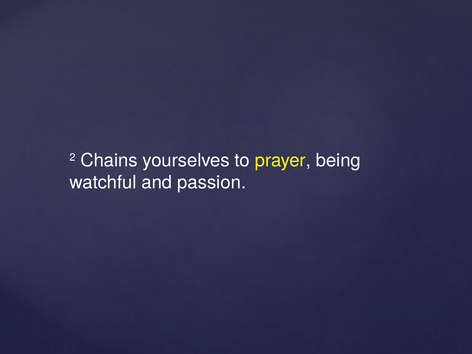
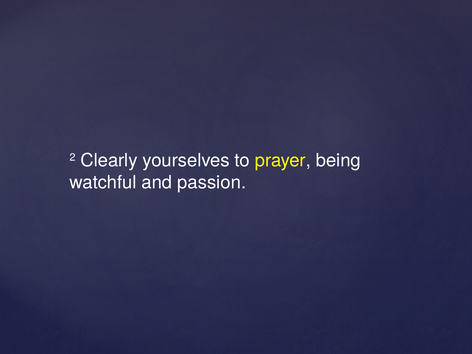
Chains: Chains -> Clearly (109, 160)
